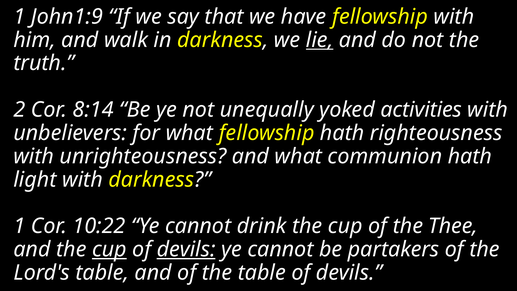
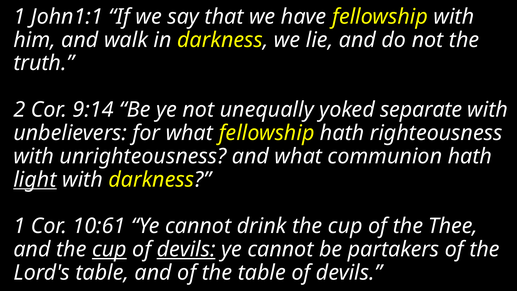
John1:9: John1:9 -> John1:1 (67, 17)
lie underline: present -> none (320, 40)
8:14: 8:14 -> 9:14 (93, 110)
activities: activities -> separate (421, 110)
light underline: none -> present (35, 179)
10:22: 10:22 -> 10:61 (99, 226)
